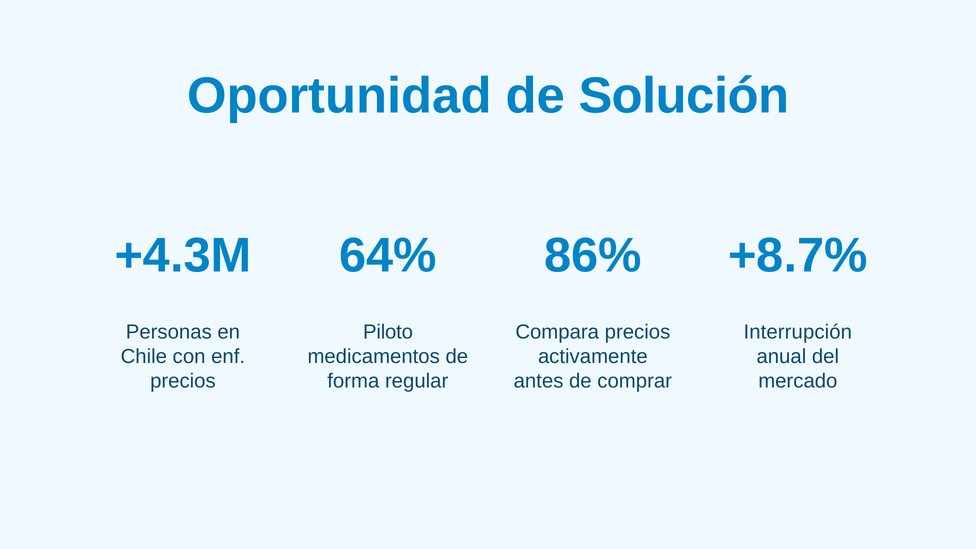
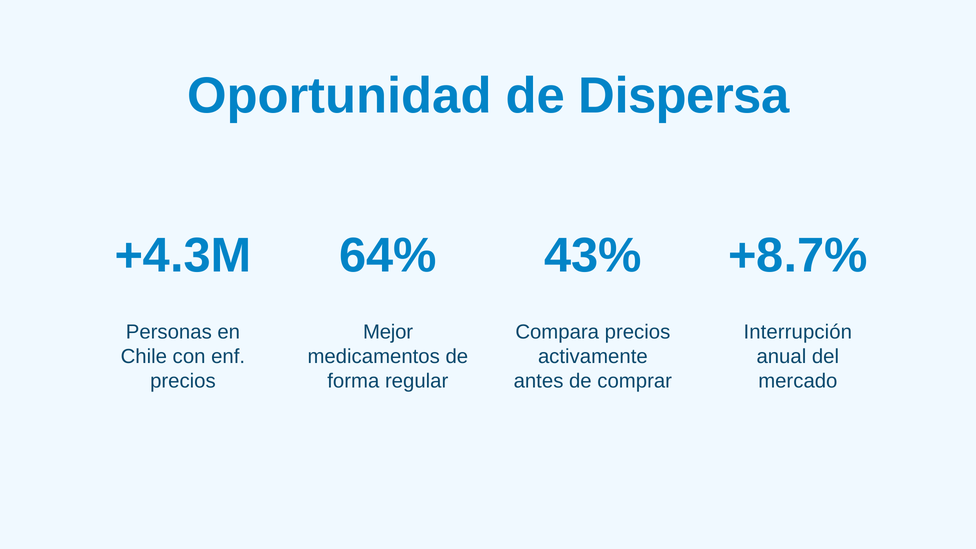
Solución: Solución -> Dispersa (684, 96)
86%: 86% -> 43% (593, 256)
Piloto: Piloto -> Mejor (388, 332)
